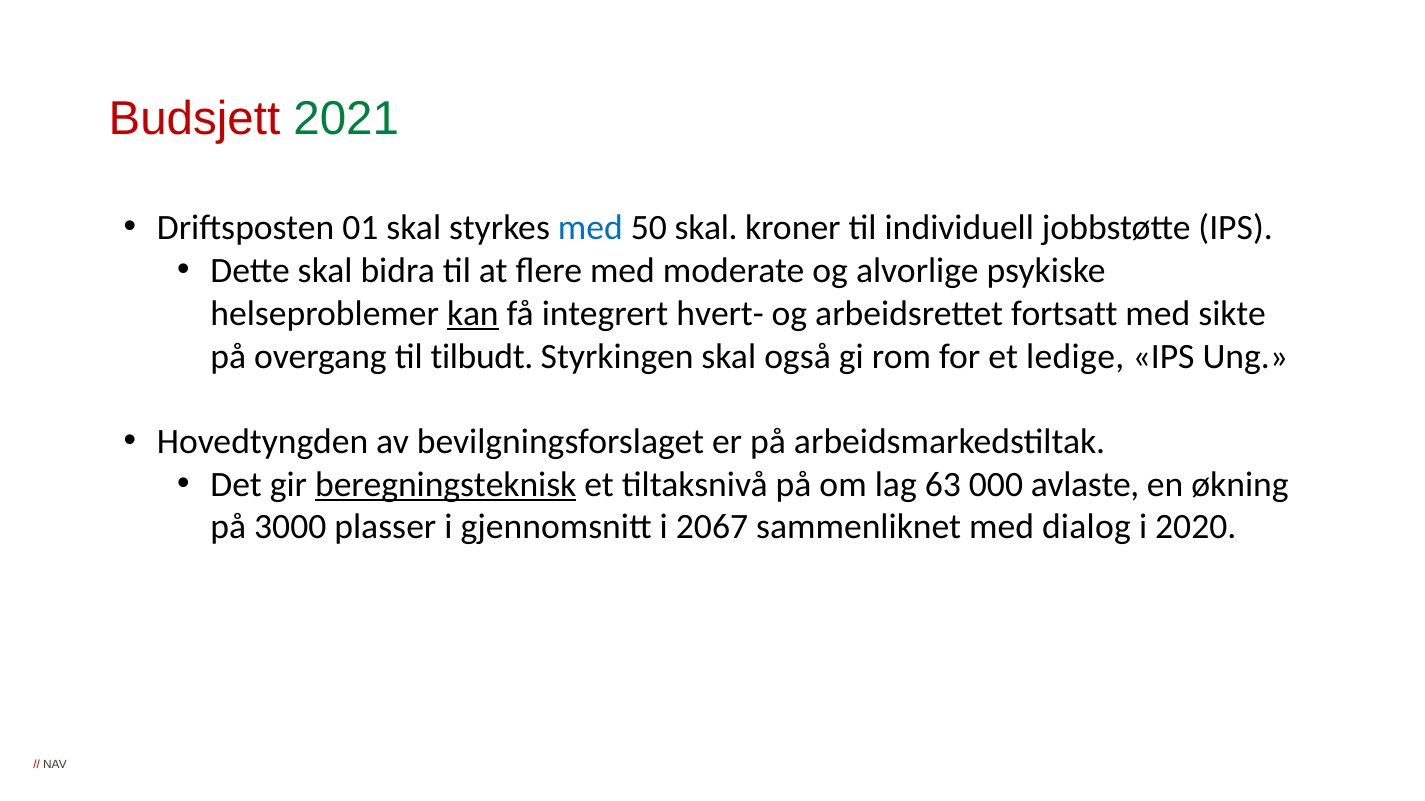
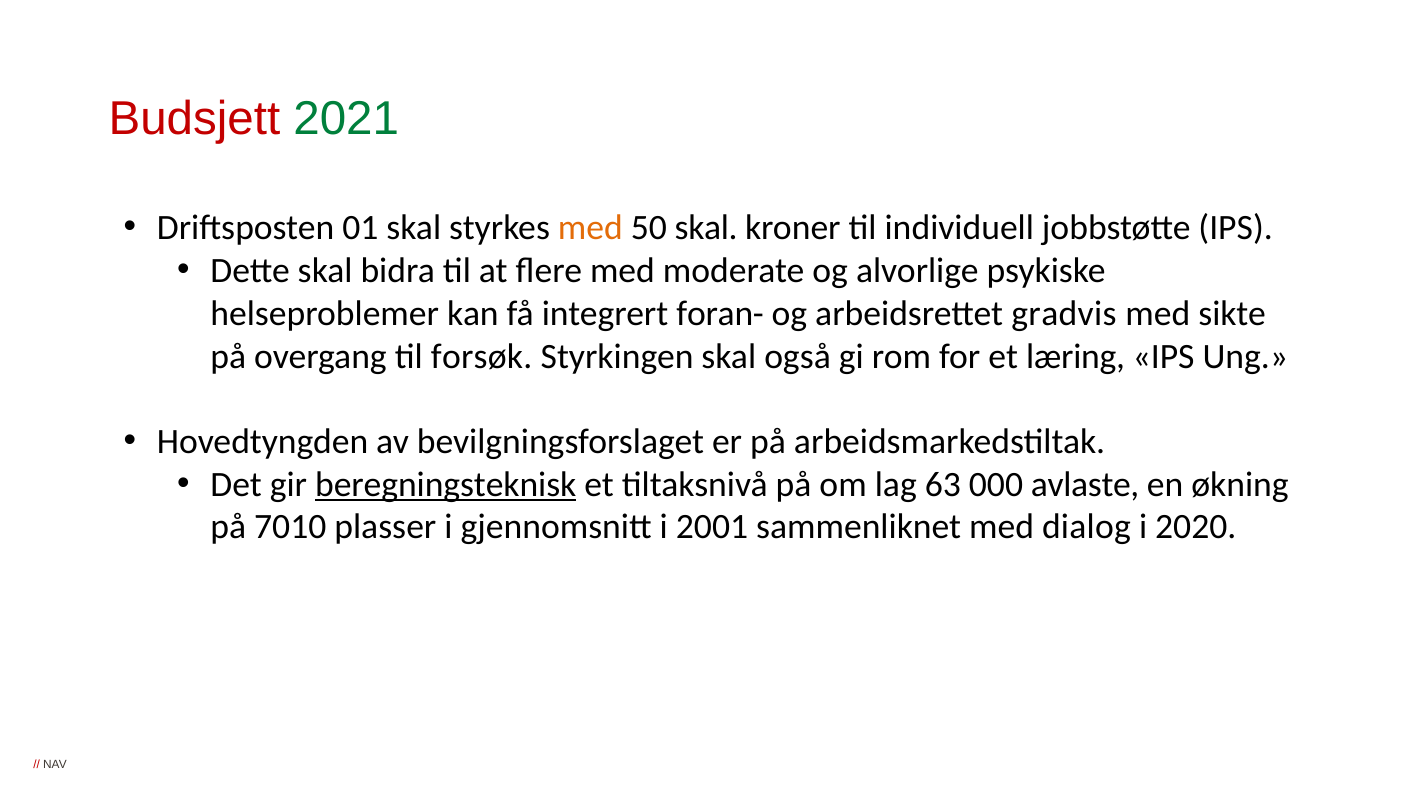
med colour: blue -> orange (590, 228)
kan underline: present -> none (473, 314)
hvert-: hvert- -> foran- (720, 314)
fortsatt: fortsatt -> gradvis (1064, 314)
tilbudt: tilbudt -> forsøk (482, 357)
ledige: ledige -> læring (1075, 357)
3000: 3000 -> 7010 (290, 528)
2067: 2067 -> 2001 (712, 528)
